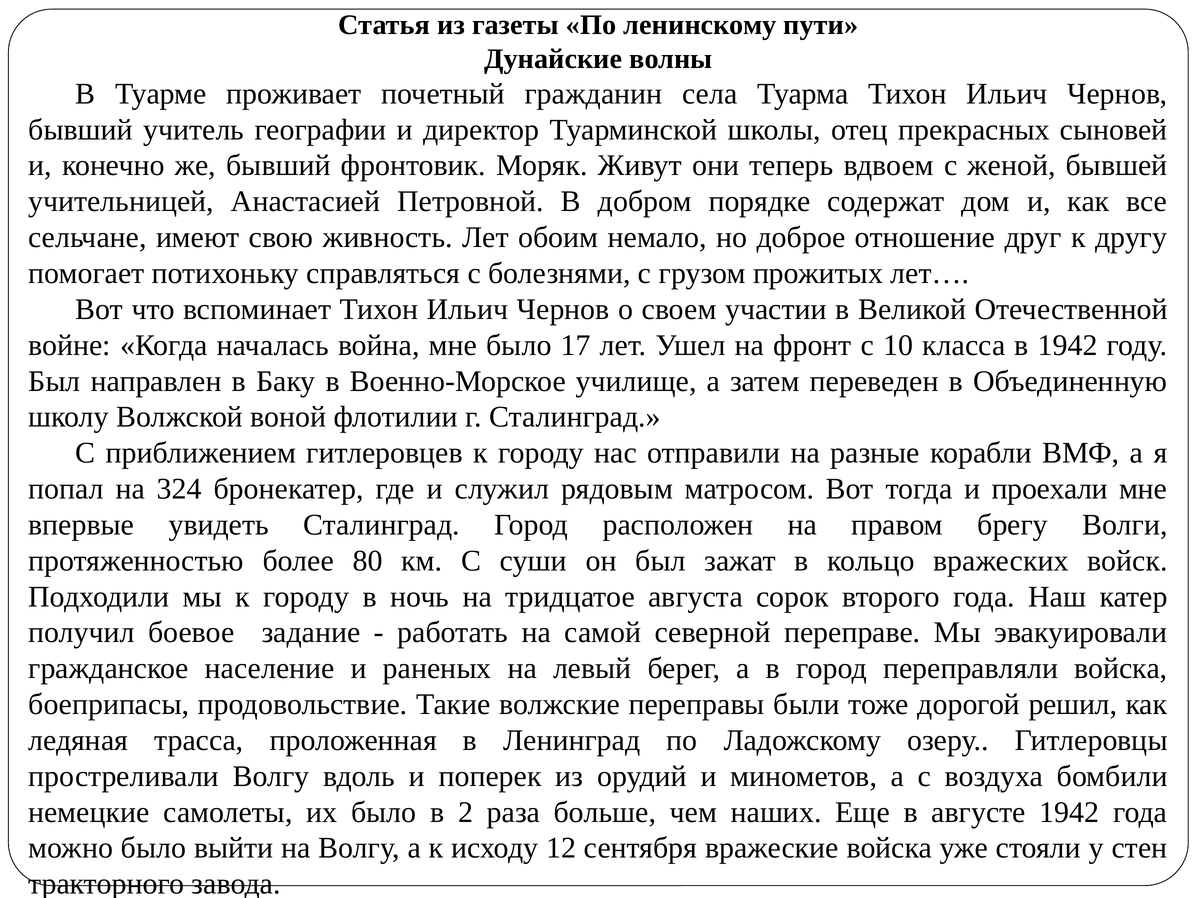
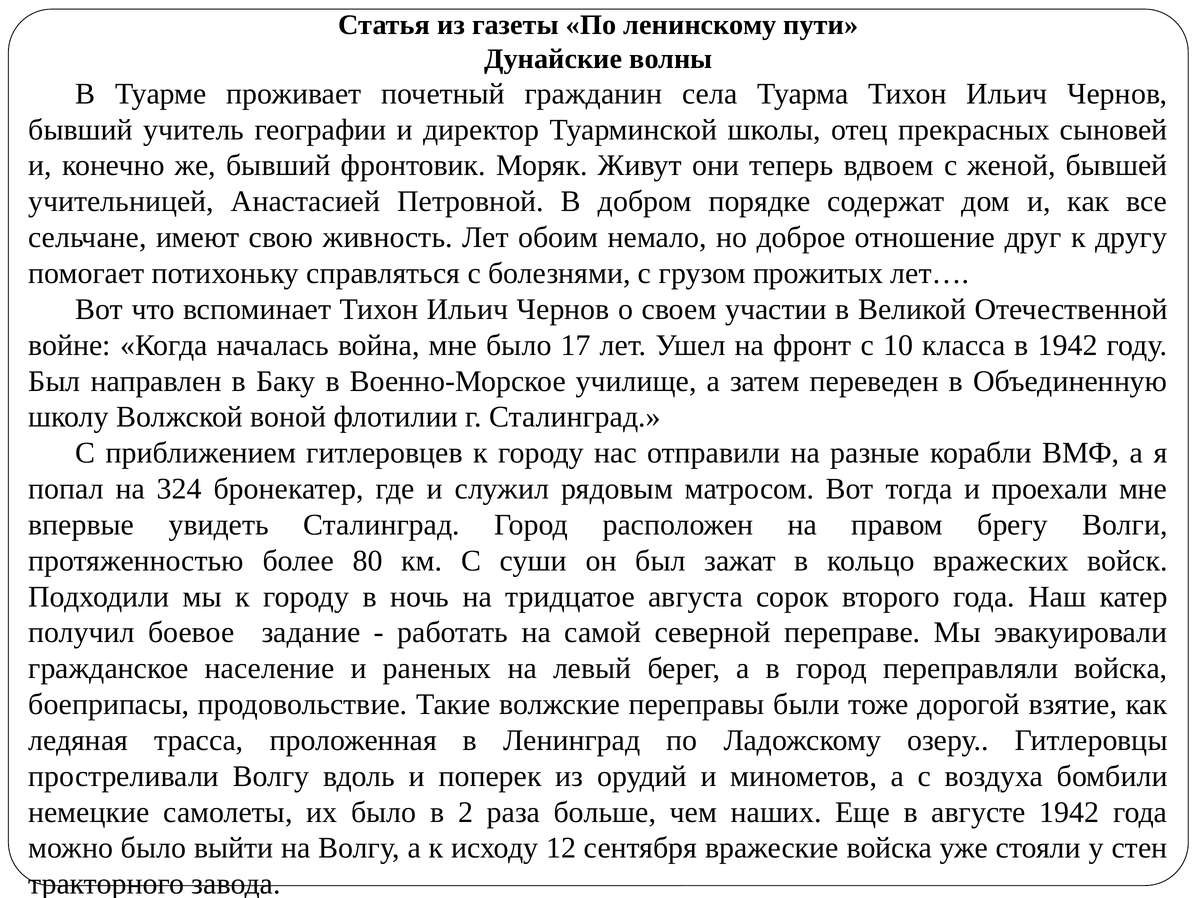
решил: решил -> взятие (1073, 704)
